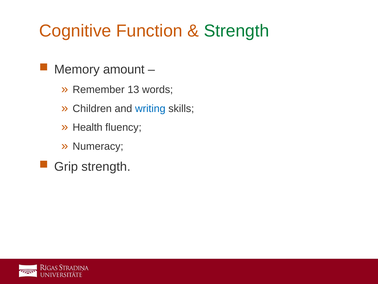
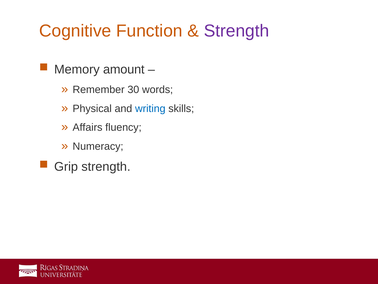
Strength colour: green -> purple (237, 31)
13: 13 -> 30 (133, 89)
Children: Children -> Physical (92, 108)
Health: Health -> Affairs (88, 127)
